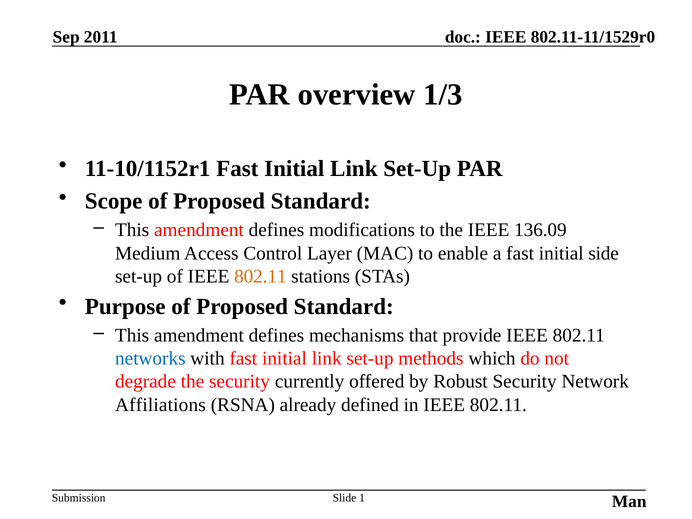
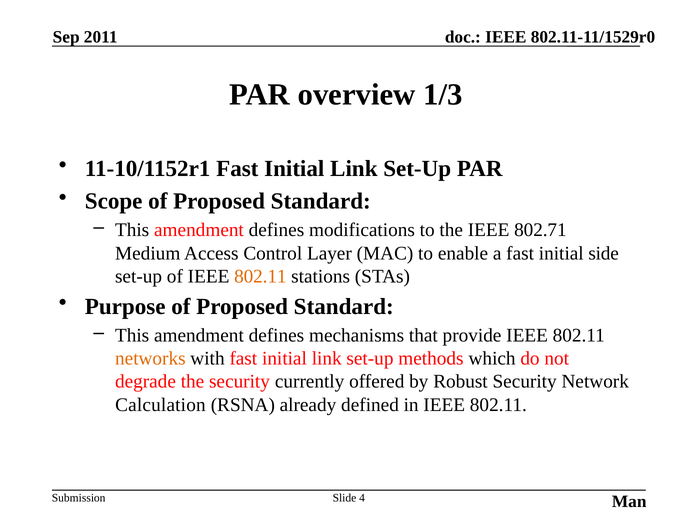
136.09: 136.09 -> 802.71 (540, 230)
networks colour: blue -> orange (150, 359)
Affiliations: Affiliations -> Calculation (160, 405)
1: 1 -> 4 (362, 498)
